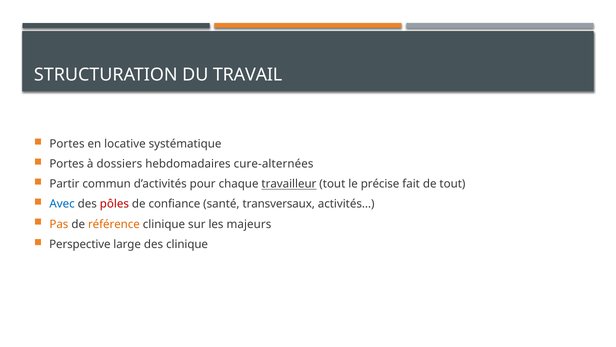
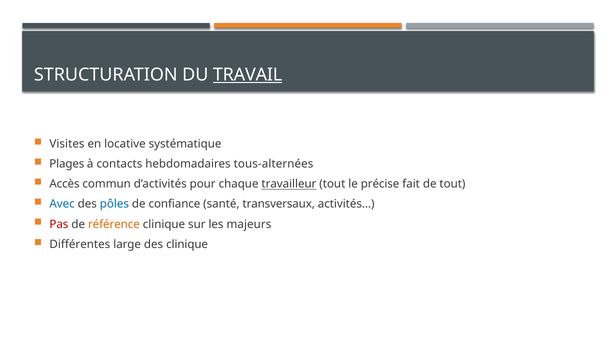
TRAVAIL underline: none -> present (248, 75)
Portes: Portes -> Visites (67, 144)
Portes: Portes -> Plages (67, 164)
dossiers: dossiers -> contacts (119, 164)
cure-alternées: cure-alternées -> tous-alternées (274, 164)
Partir: Partir -> Accès (64, 184)
pôles colour: red -> blue (114, 204)
Pas colour: orange -> red (59, 224)
Perspective: Perspective -> Différentes (80, 244)
